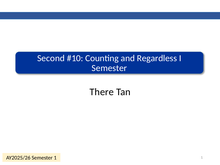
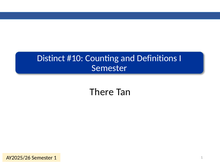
Second: Second -> Distinct (51, 58)
Regardless: Regardless -> Definitions (157, 58)
